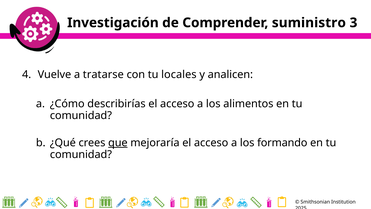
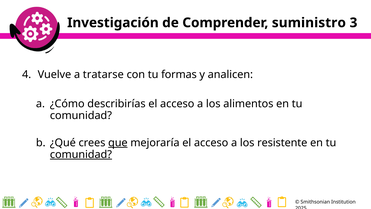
locales: locales -> formas (179, 74)
formando: formando -> resistente (282, 143)
comunidad underline: none -> present (81, 154)
